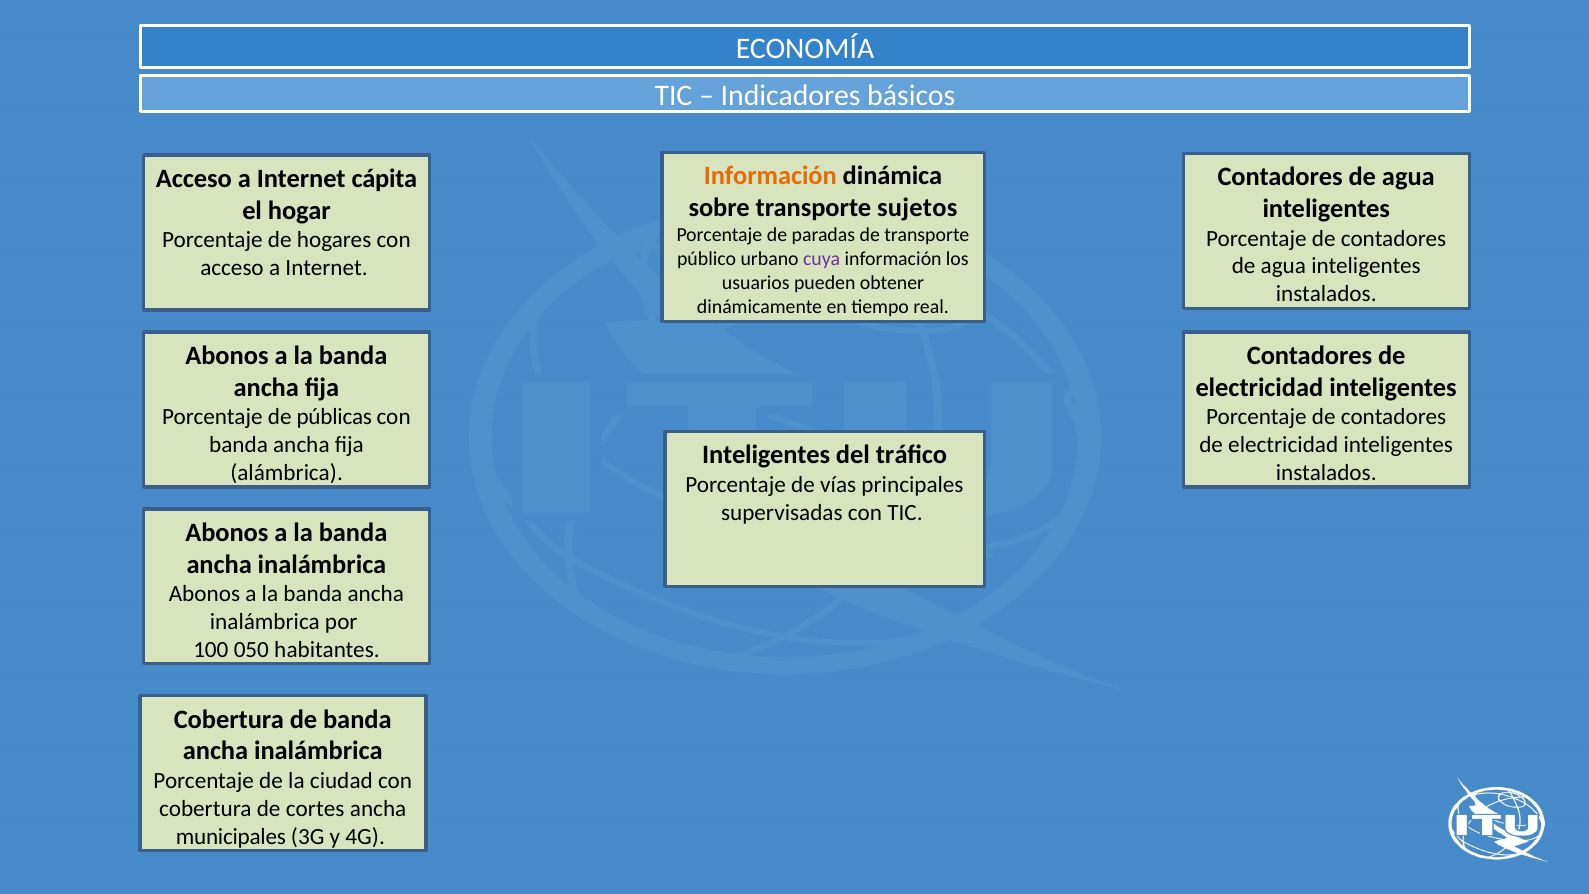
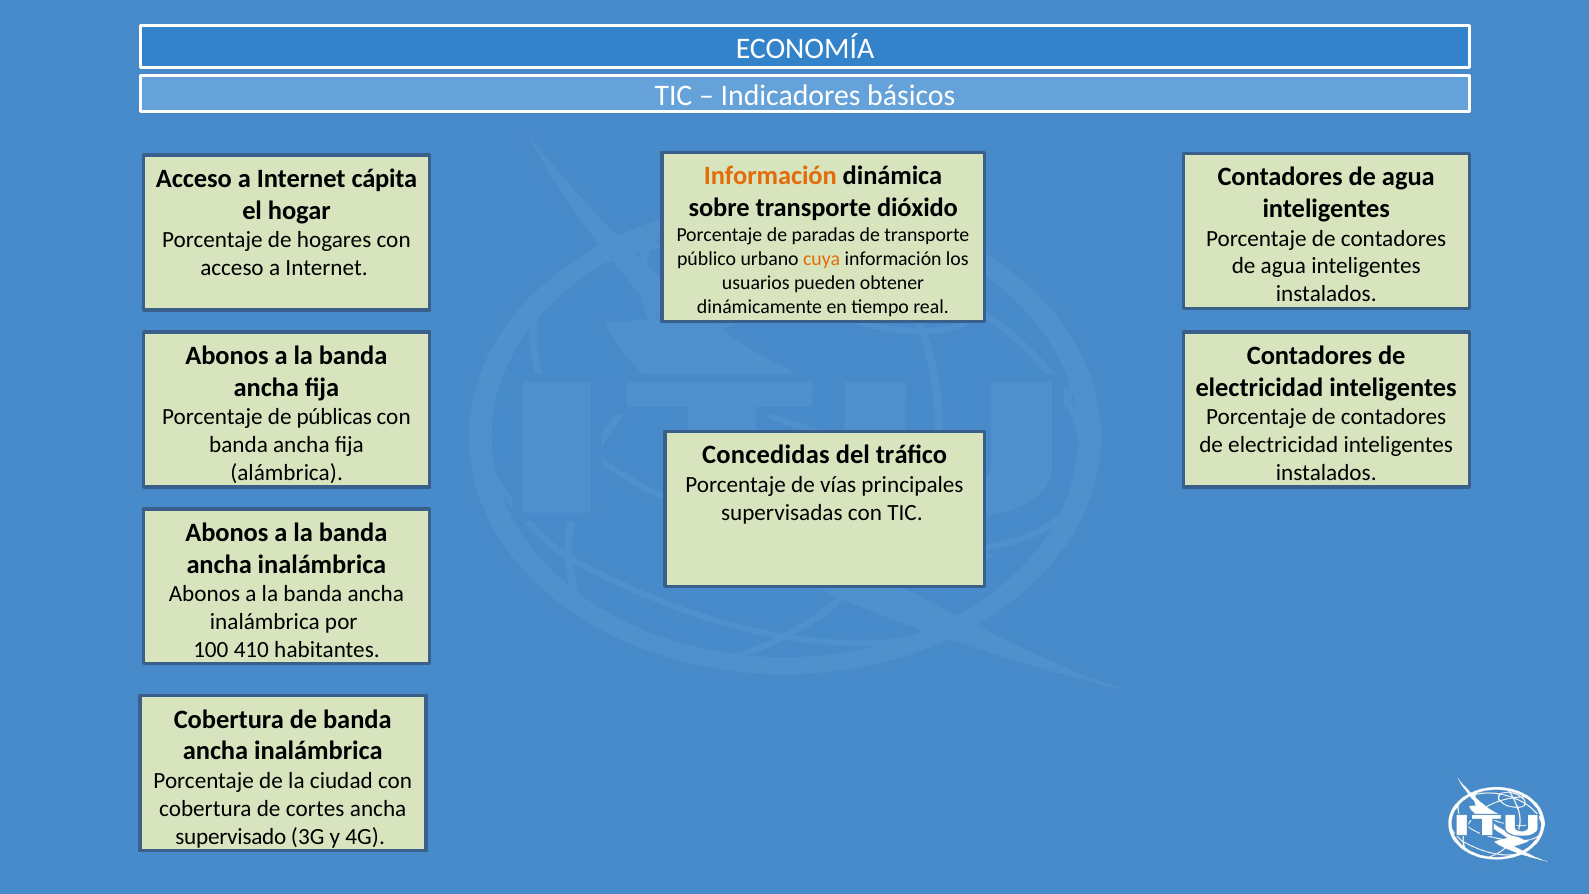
sujetos: sujetos -> dióxido (917, 208)
cuya colour: purple -> orange (822, 259)
Inteligentes: Inteligentes -> Concedidas (766, 455)
050: 050 -> 410 (251, 649)
municipales: municipales -> supervisado (231, 836)
